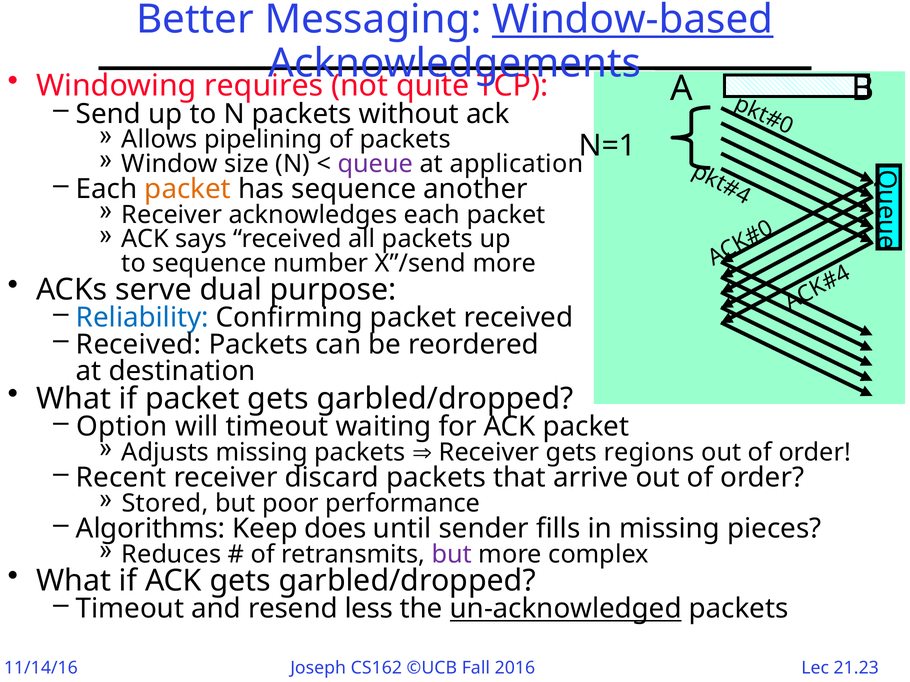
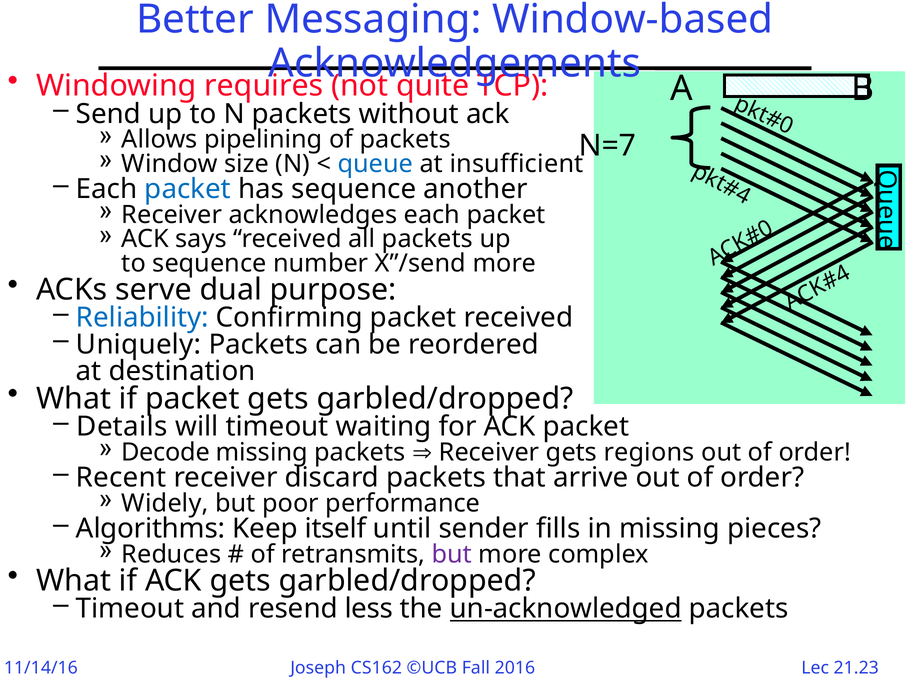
Window-based underline: present -> none (633, 20)
N=1: N=1 -> N=7 (607, 146)
queue colour: purple -> blue (375, 164)
application: application -> insufficient (517, 164)
packet colour: orange -> blue (188, 189)
Received: Received -> Uniquely (139, 345)
Option: Option -> Details (122, 427)
Adjusts: Adjusts -> Decode (165, 453)
Stored: Stored -> Widely (165, 504)
does: does -> itself (335, 529)
